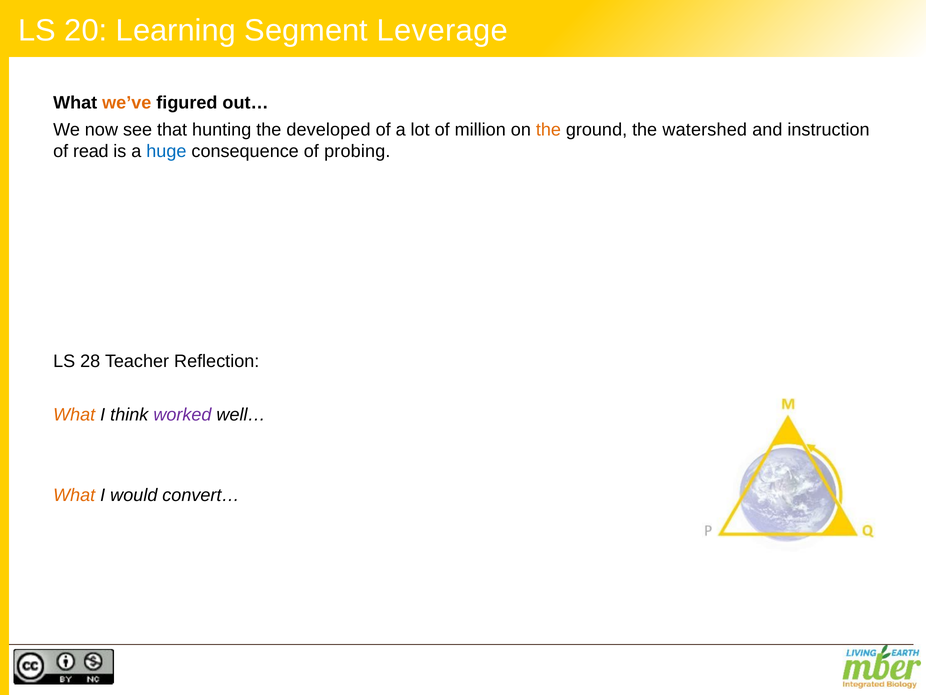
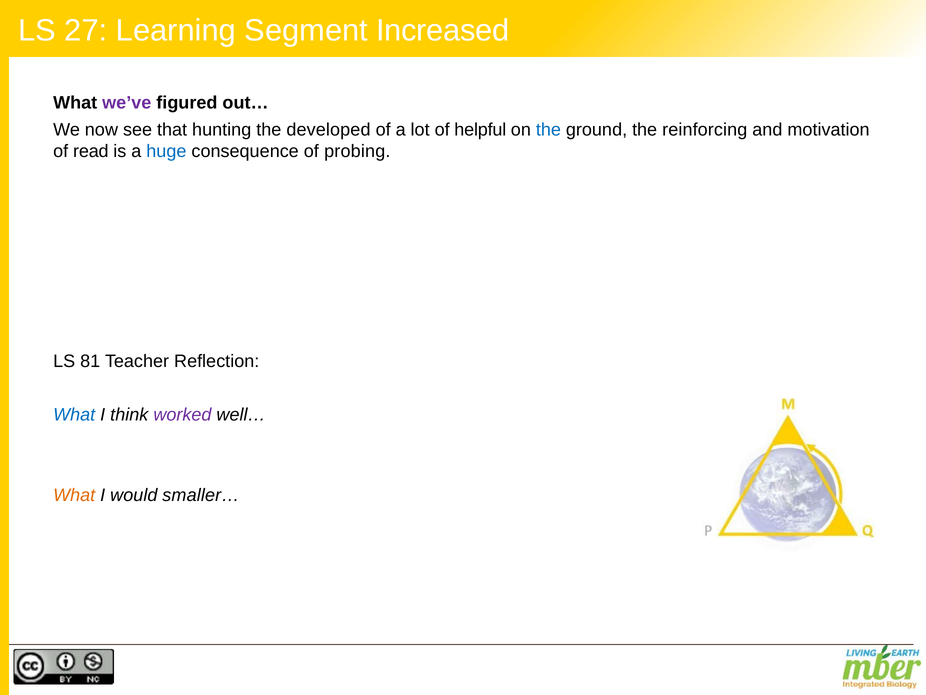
20: 20 -> 27 (86, 31)
Leverage: Leverage -> Increased (443, 31)
we’ve colour: orange -> purple (127, 103)
million: million -> helpful (480, 130)
the colour: orange -> blue (548, 130)
watershed: watershed -> reinforcing (705, 130)
instruction: instruction -> motivation (829, 130)
28: 28 -> 81 (90, 361)
What colour: orange -> blue (74, 415)
convert…: convert… -> smaller… (201, 495)
